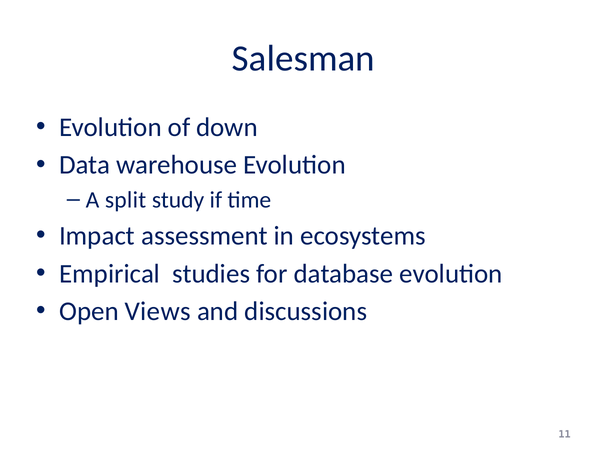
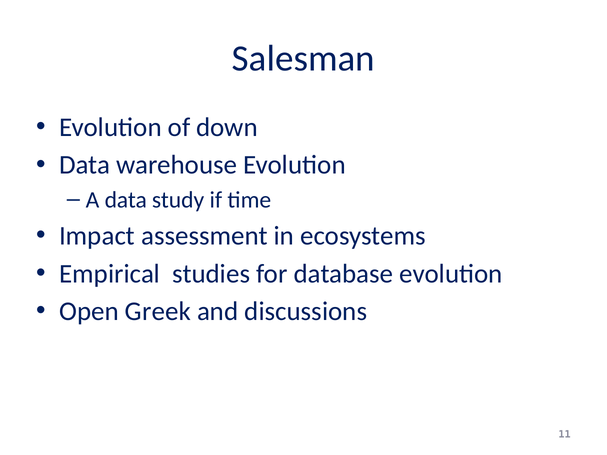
A split: split -> data (126, 200)
Views: Views -> Greek (158, 312)
